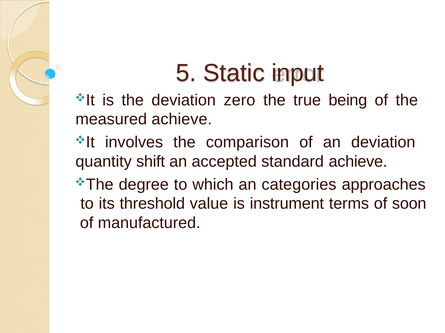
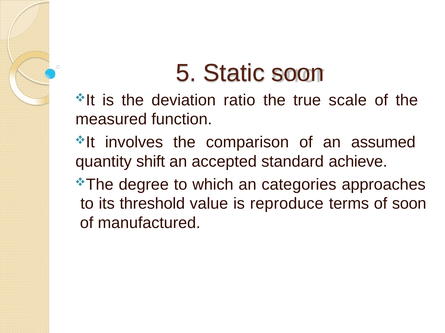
Static input: input -> soon (298, 73)
zero: zero -> ratio (239, 100)
being: being -> scale (348, 100)
measured achieve: achieve -> function (182, 120)
an deviation: deviation -> assumed (383, 143)
instrument: instrument -> reproduce (287, 204)
